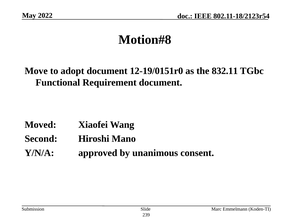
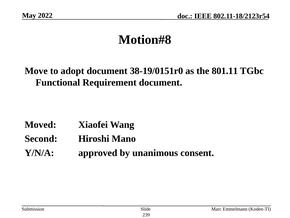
12-19/0151r0: 12-19/0151r0 -> 38-19/0151r0 (156, 71)
832.11: 832.11 -> 801.11 (225, 71)
